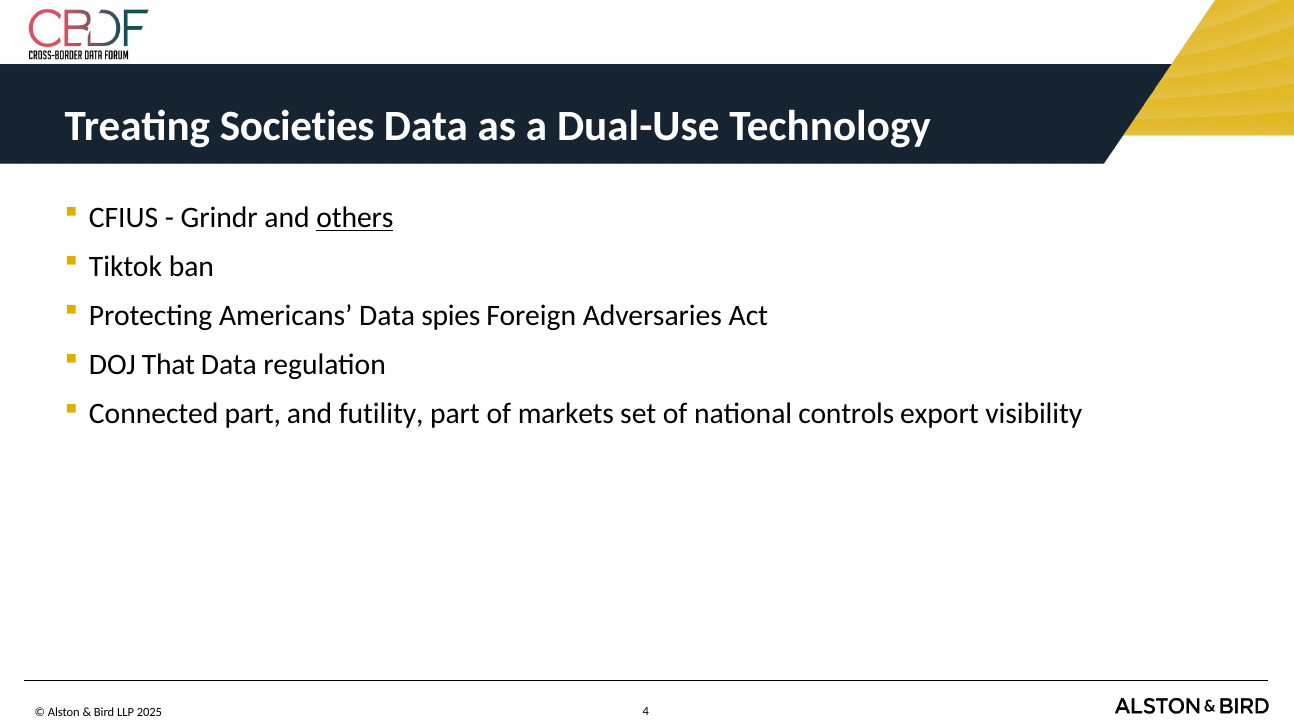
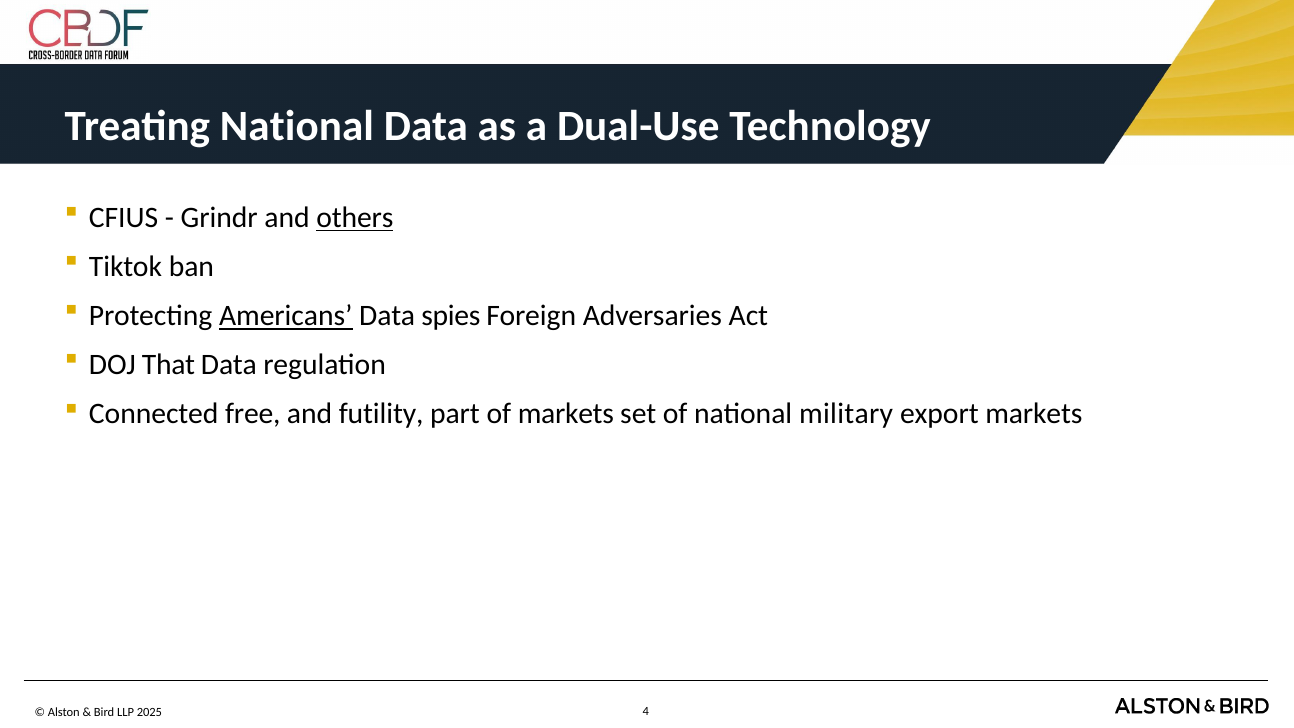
Treating Societies: Societies -> National (297, 126)
Americans underline: none -> present (286, 316)
Connected part: part -> free (253, 414)
controls: controls -> military (846, 414)
export visibility: visibility -> markets (1034, 414)
